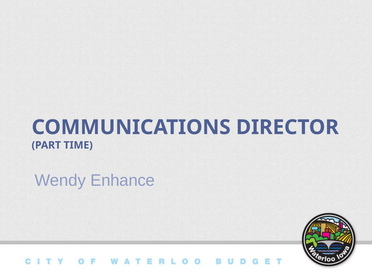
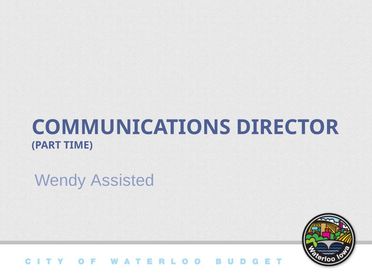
Enhance: Enhance -> Assisted (123, 180)
